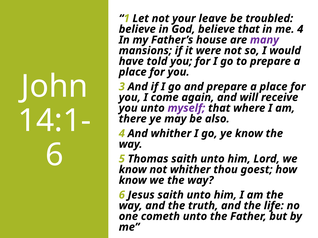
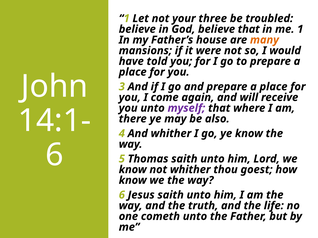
leave: leave -> three (213, 18)
me 4: 4 -> 1 (300, 29)
many colour: purple -> orange (264, 40)
